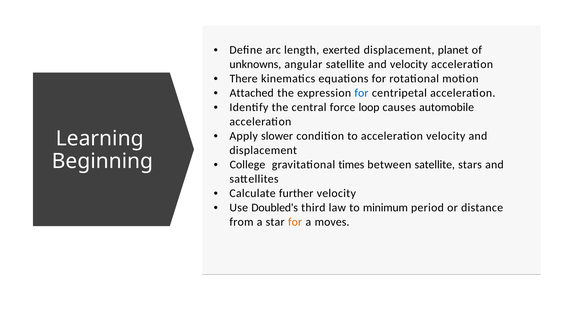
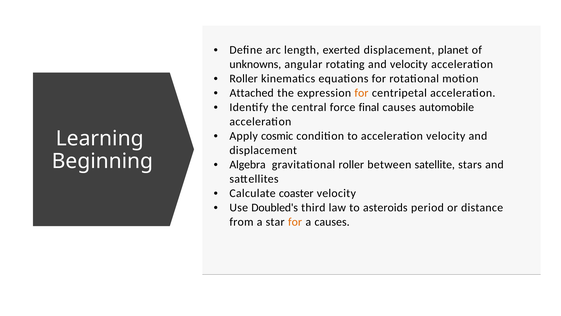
angular satellite: satellite -> rotating (345, 64)
There: There -> Roller (244, 78)
for colour: blue -> orange (361, 93)
loop: loop -> final (369, 107)
slower: slower -> cosmic (277, 136)
College: College -> Algebra (248, 164)
gravitational times: times -> roller (351, 164)
further: further -> coaster (296, 193)
minimum: minimum -> asteroids (385, 207)
a moves: moves -> causes (332, 222)
